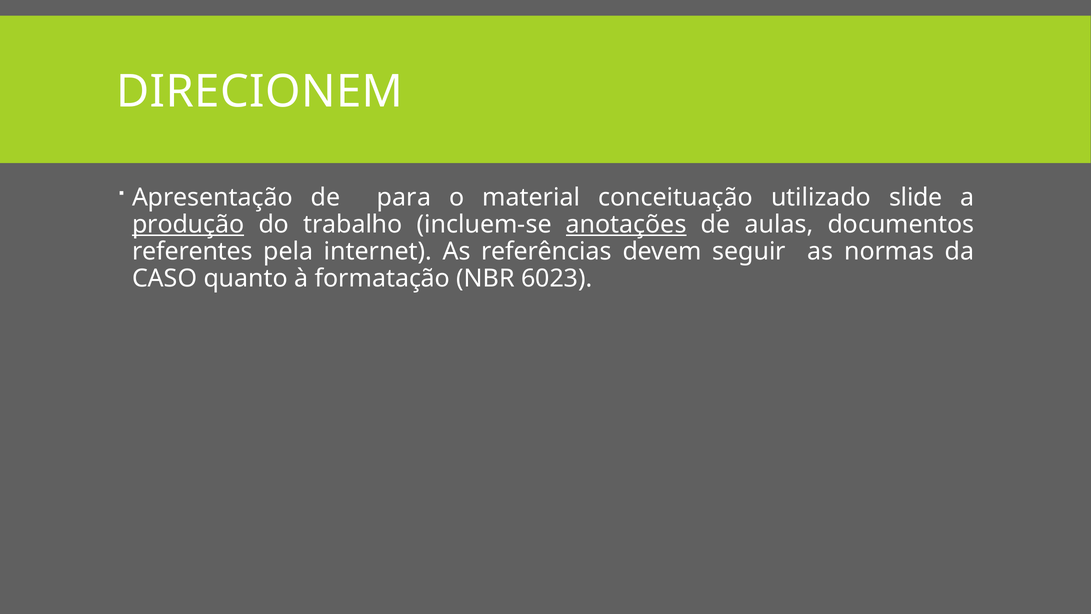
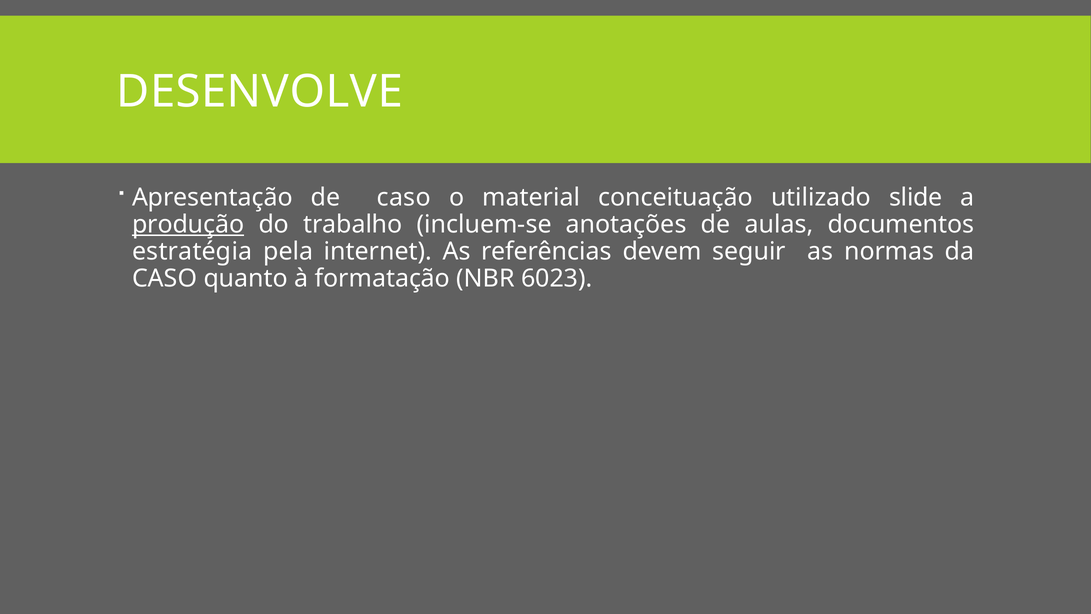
DIRECIONEM: DIRECIONEM -> DESENVOLVE (260, 92)
de para: para -> caso (404, 197)
anotações underline: present -> none (626, 224)
referentes: referentes -> estratégia (192, 251)
